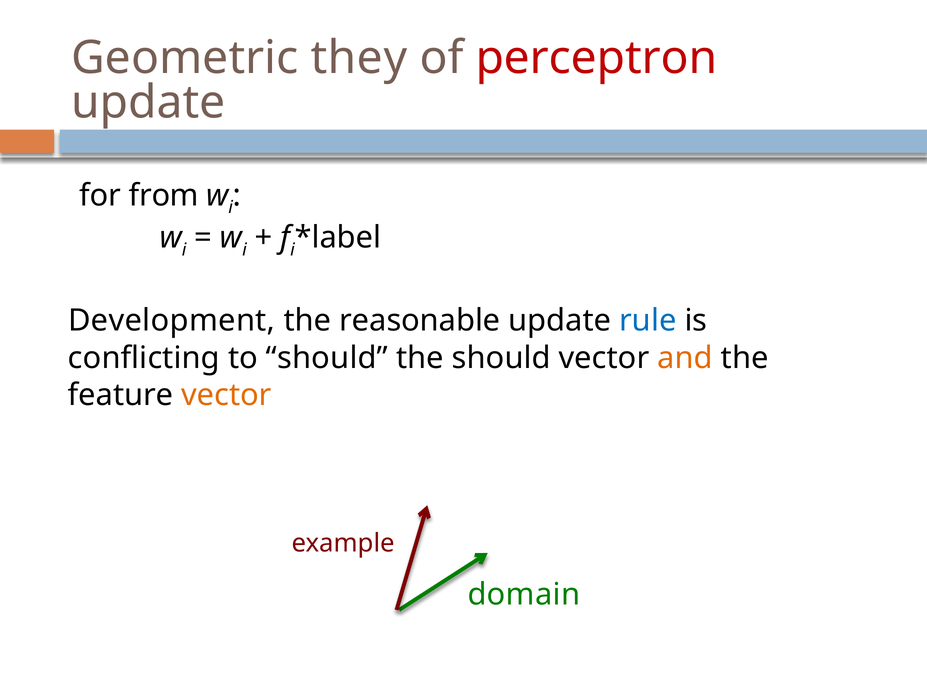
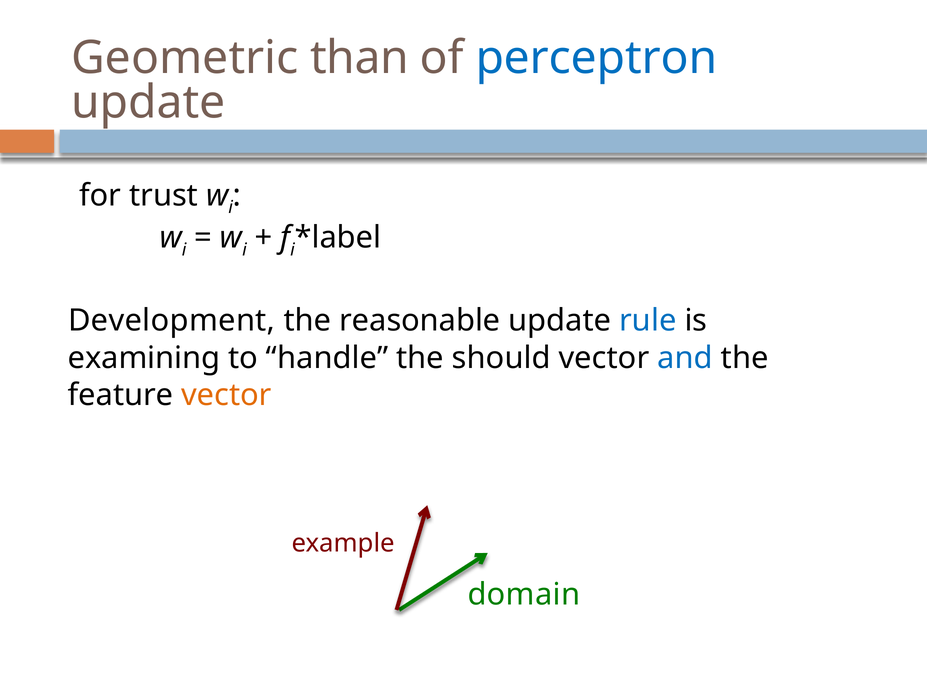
they: they -> than (359, 58)
perceptron colour: red -> blue (596, 58)
from: from -> trust (164, 196)
conflicting: conflicting -> examining (144, 358)
to should: should -> handle (327, 358)
and colour: orange -> blue (685, 358)
